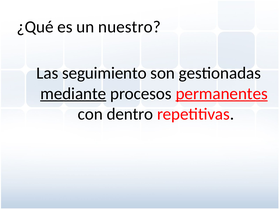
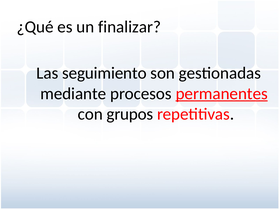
nuestro: nuestro -> finalizar (130, 27)
mediante underline: present -> none (73, 94)
dentro: dentro -> grupos (130, 114)
